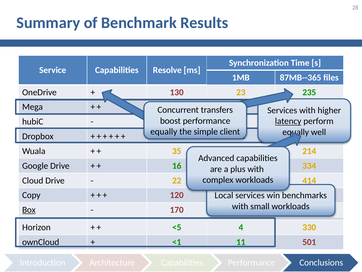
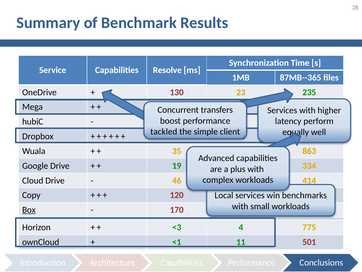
latency underline: present -> none (288, 121)
equally: equally -> tackled (164, 131)
214: 214 -> 863 (309, 151)
16: 16 -> 19 (177, 166)
22: 22 -> 46 (177, 180)
<5: <5 -> <3 (177, 227)
330: 330 -> 775 (309, 227)
